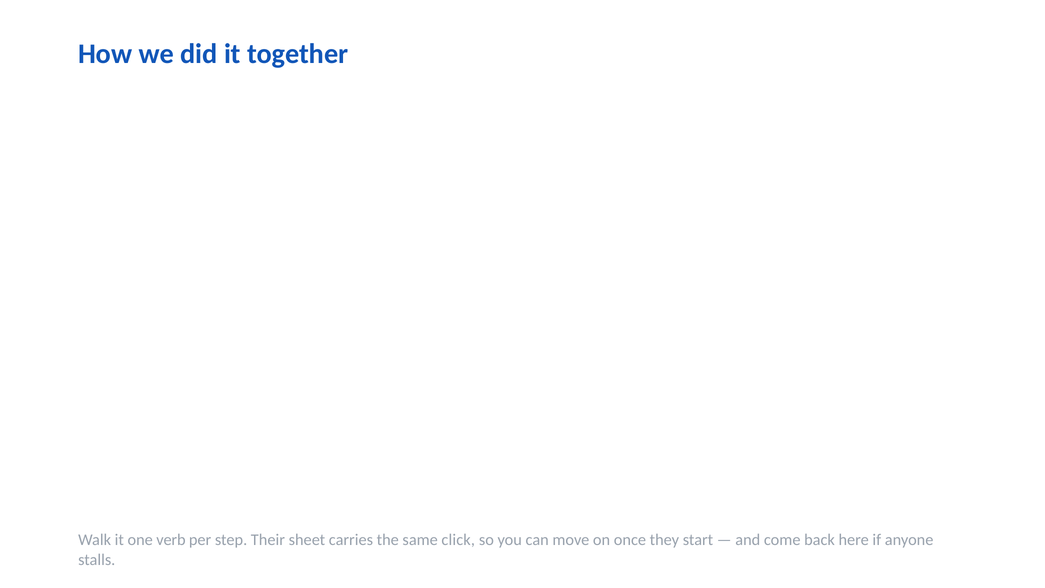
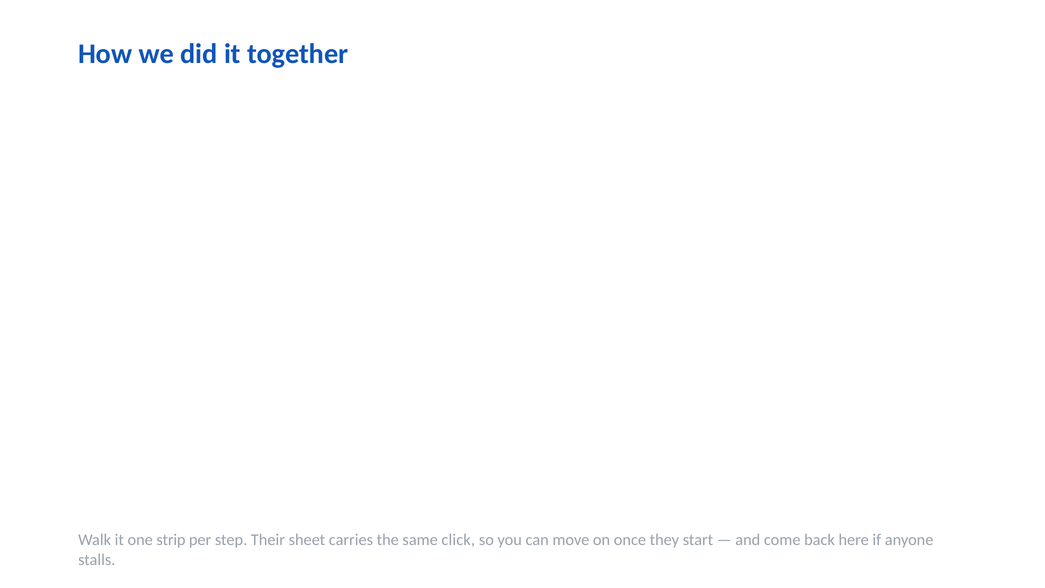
verb: verb -> strip (171, 540)
